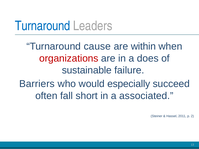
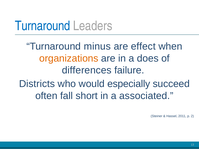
cause: cause -> minus (97, 46)
within: within -> effect (143, 46)
organizations colour: red -> orange (69, 58)
sustainable: sustainable -> differences (87, 70)
Barriers: Barriers -> Districts (37, 84)
